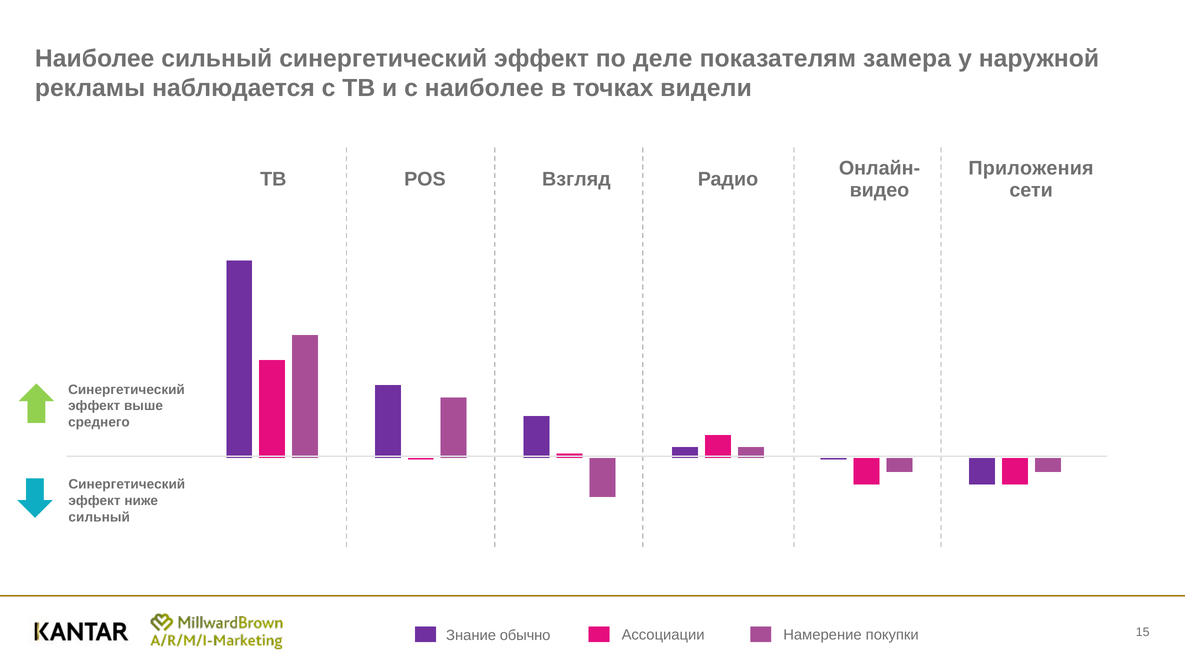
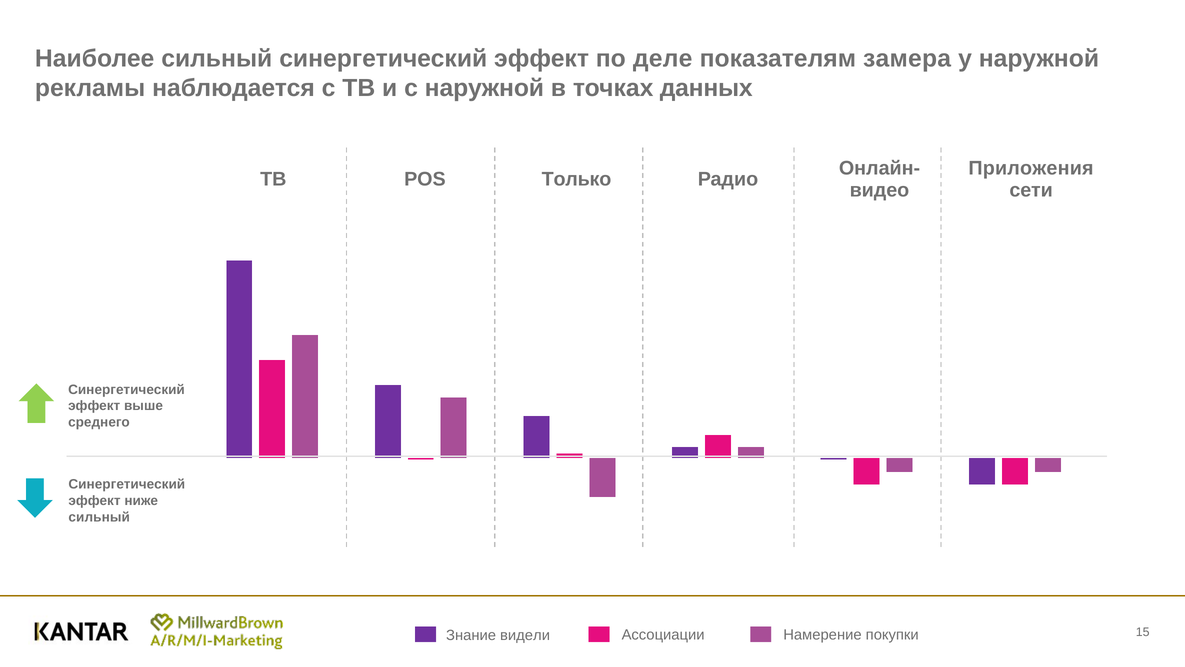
с наиболее: наиболее -> наружной (484, 88)
видели: видели -> данных (706, 88)
Взгляд: Взгляд -> Только (576, 179)
обычно: обычно -> видели (525, 635)
